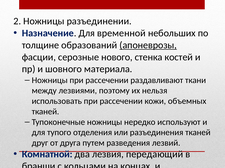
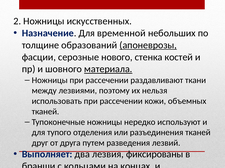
разъединении: разъединении -> искусственных (99, 21)
материала underline: none -> present (108, 69)
Комнатной: Комнатной -> Выполняет (47, 155)
передающий: передающий -> фиксированы (155, 155)
